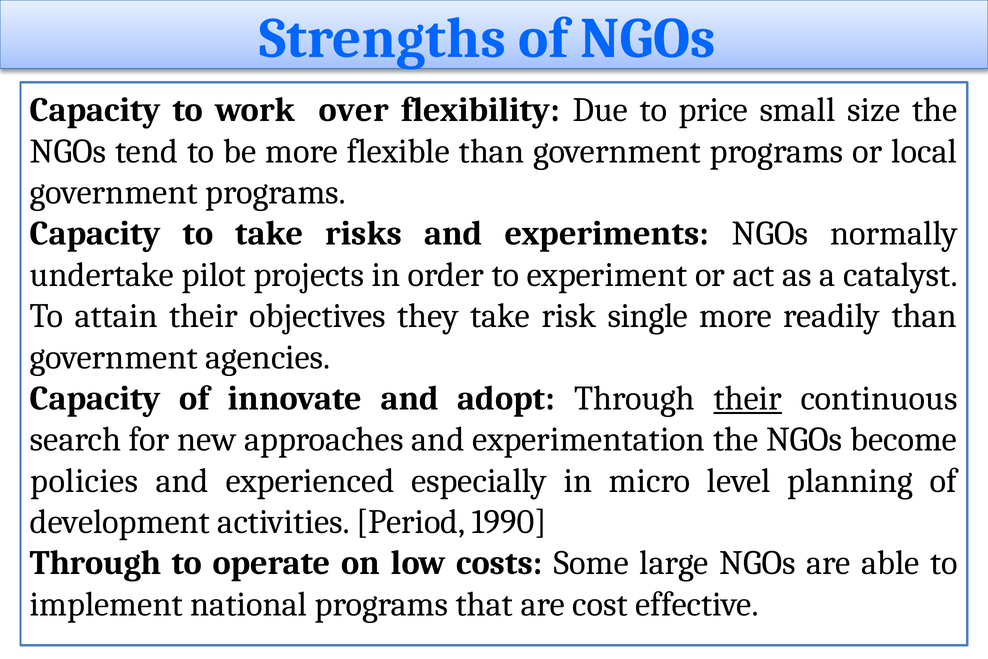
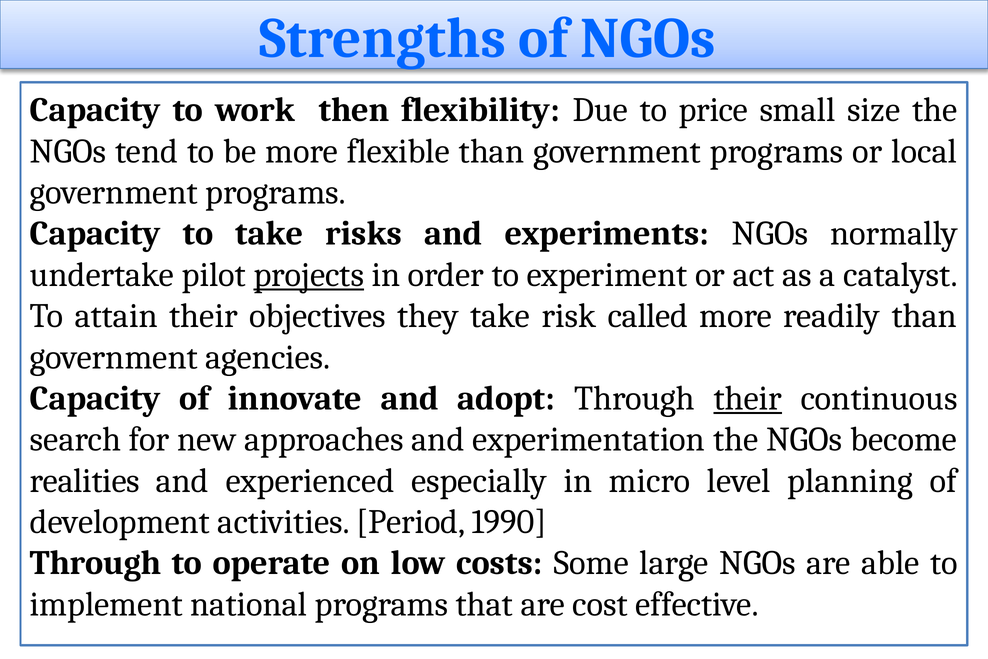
over: over -> then (354, 110)
projects underline: none -> present (309, 275)
single: single -> called (648, 316)
policies: policies -> realities (85, 481)
